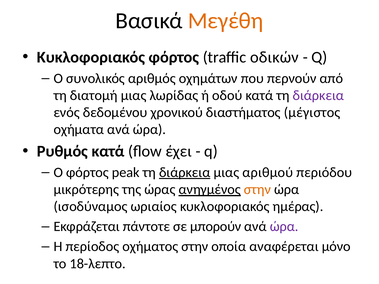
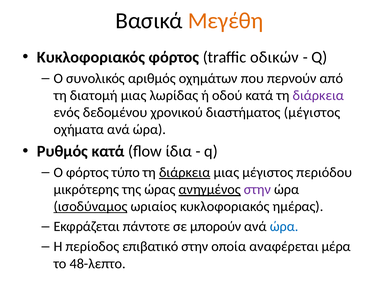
έχει: έχει -> ίδια (179, 151)
peak: peak -> τύπο (126, 173)
μιας αριθμού: αριθμού -> μέγιστος (268, 173)
στην colour: orange -> purple (257, 190)
ισοδύναμος underline: none -> present (90, 207)
ώρα colour: purple -> blue (284, 227)
οχήματος: οχήματος -> επιβατικό (150, 247)
μόνο: μόνο -> μέρα (336, 247)
18-λεπτο: 18-λεπτο -> 48-λεπτο (98, 264)
